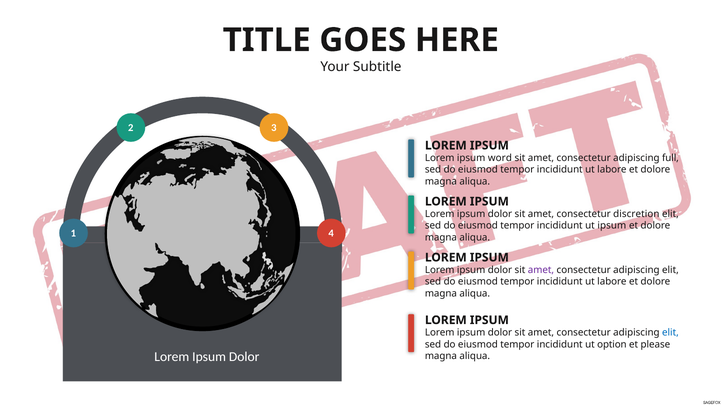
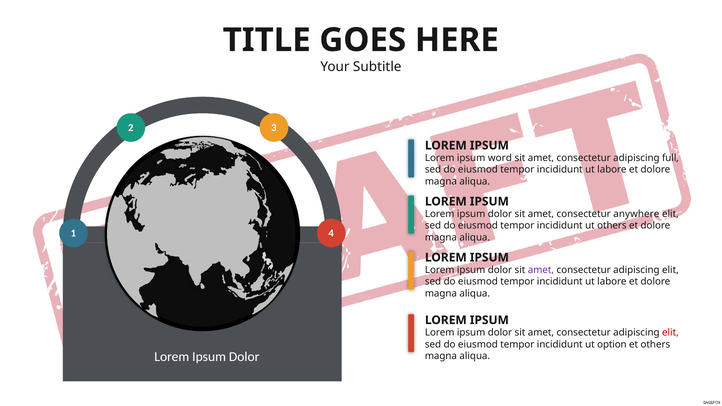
discretion: discretion -> anywhere (636, 214)
ut ipsum: ipsum -> others (612, 226)
elit colour: blue -> red (670, 333)
et please: please -> others (655, 345)
